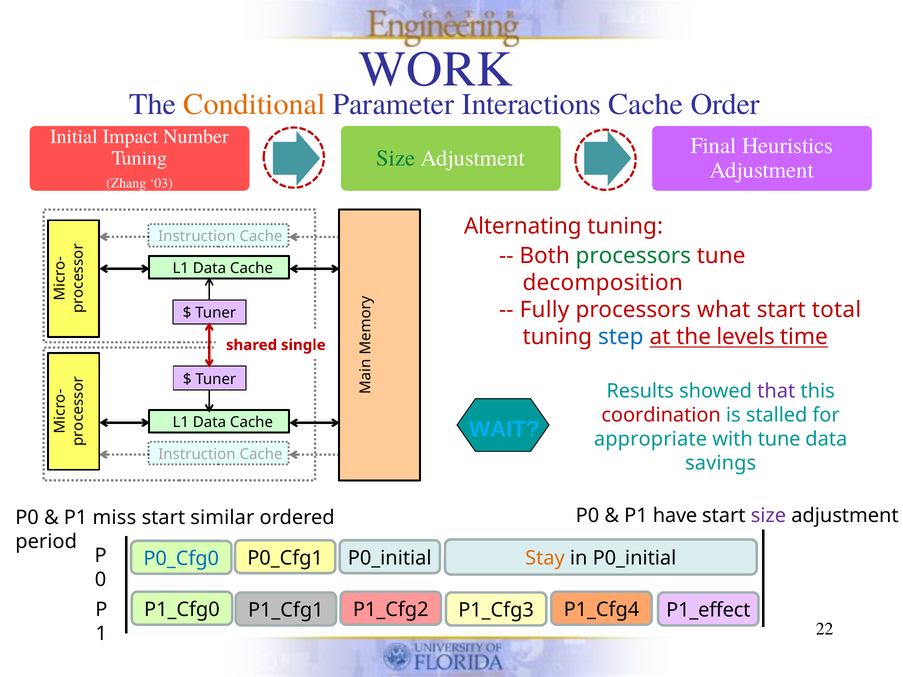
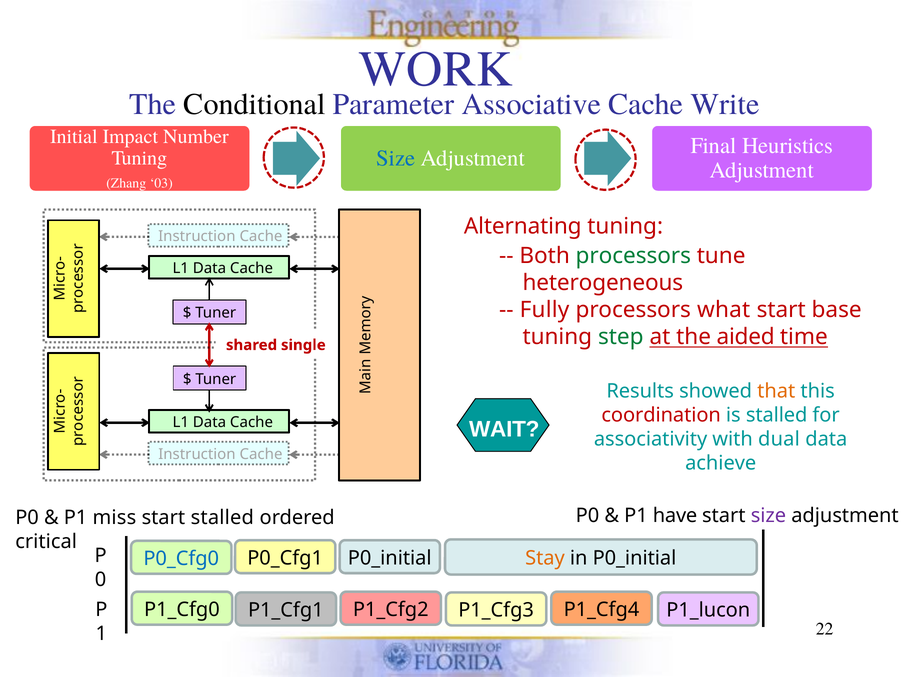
Conditional colour: orange -> black (255, 105)
Interactions: Interactions -> Associative (531, 105)
Order: Order -> Write (725, 105)
Size colour: green -> blue (396, 158)
decomposition: decomposition -> heterogeneous (603, 283)
total: total -> base (837, 310)
step colour: blue -> green (621, 337)
levels: levels -> aided (746, 337)
that colour: purple -> orange (776, 391)
WAIT colour: light blue -> white (504, 429)
appropriate: appropriate -> associativity (651, 439)
with tune: tune -> dual (779, 439)
savings: savings -> achieve (721, 463)
start similar: similar -> stalled (222, 518)
period: period -> critical (46, 542)
P1_effect: P1_effect -> P1_lucon (708, 611)
